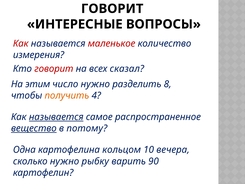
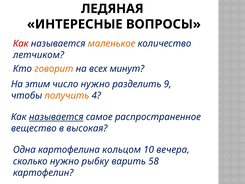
ГОВОРИТ: ГОВОРИТ -> ЛЕДЯНАЯ (112, 9)
маленькое colour: red -> orange (112, 44)
измерения: измерения -> летчиком (39, 55)
говорит colour: red -> orange (54, 69)
сказал: сказал -> минут (127, 69)
8: 8 -> 9 (168, 84)
вещество underline: present -> none (34, 128)
потому: потому -> высокая (87, 128)
90: 90 -> 58 (154, 161)
